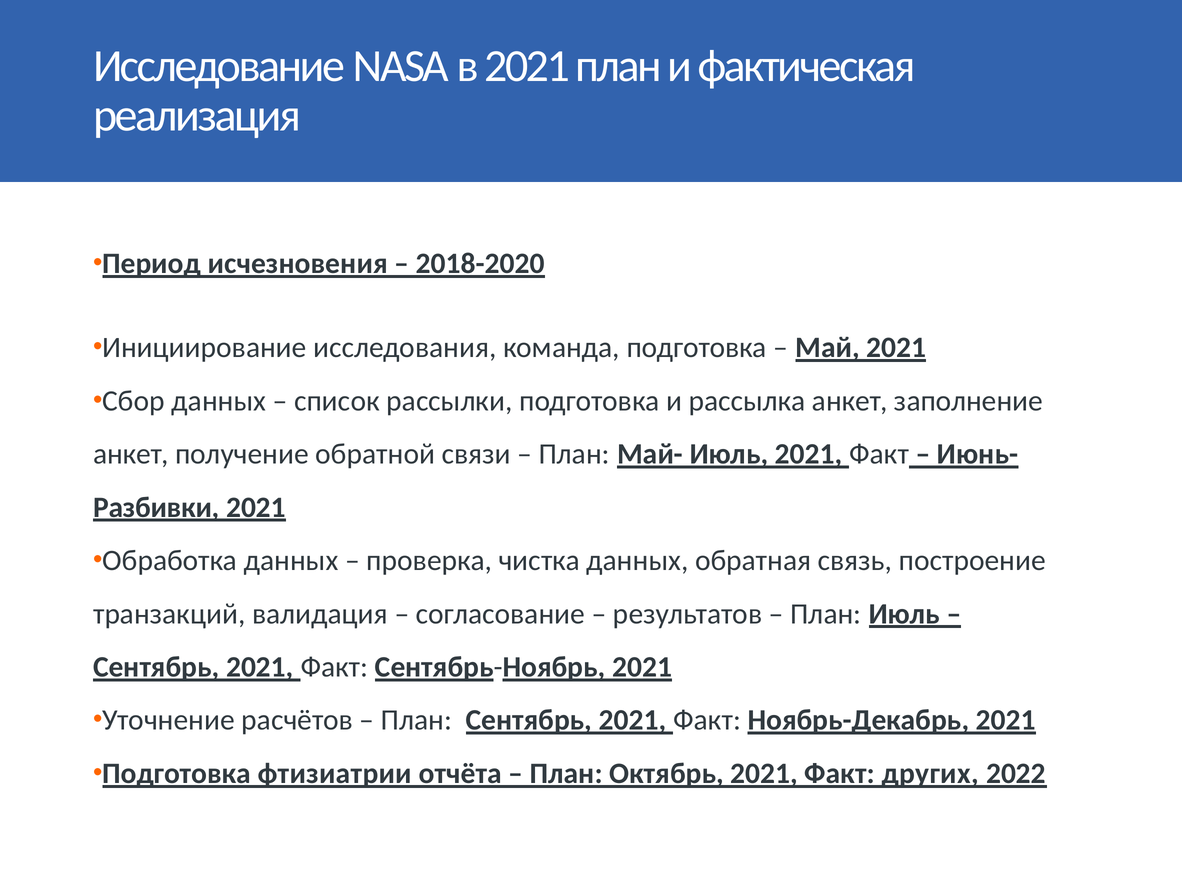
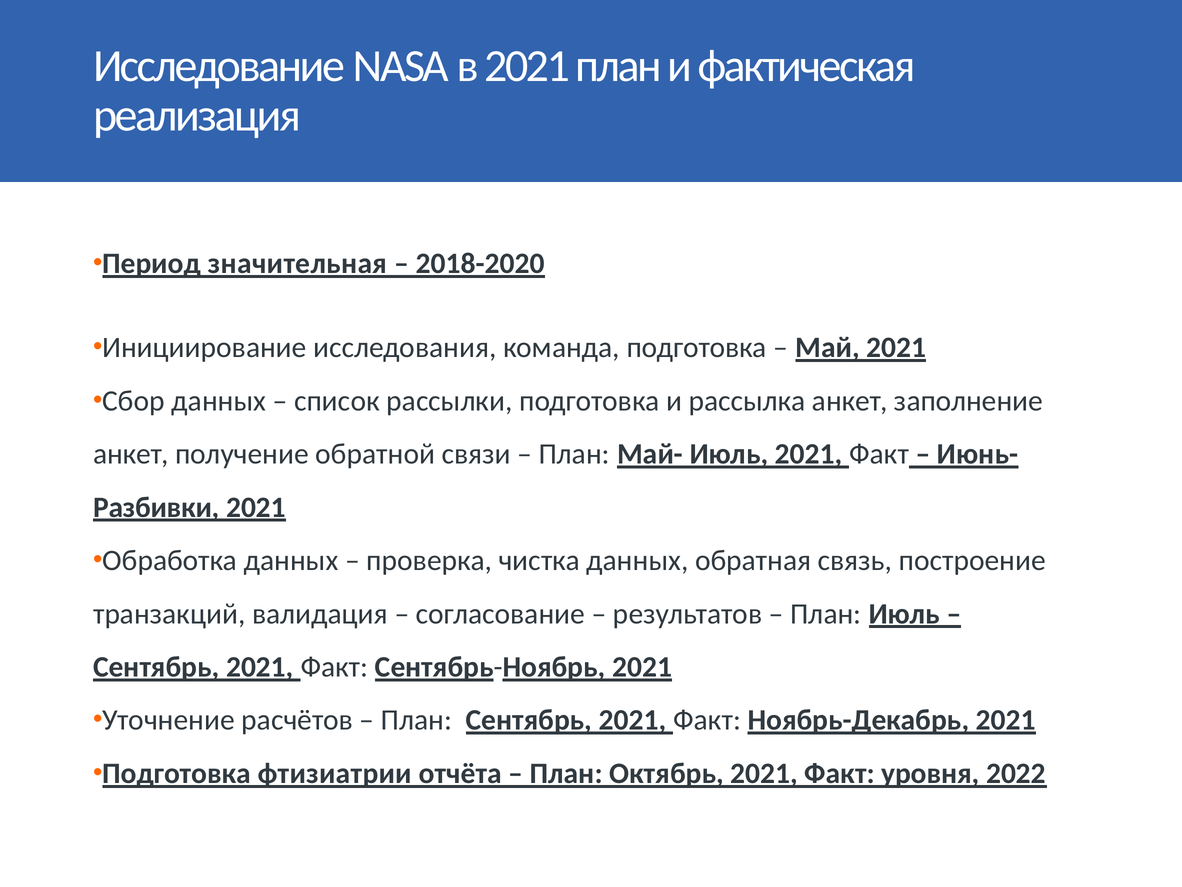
исчезновения: исчезновения -> значительная (298, 263)
других: других -> уровня (930, 773)
